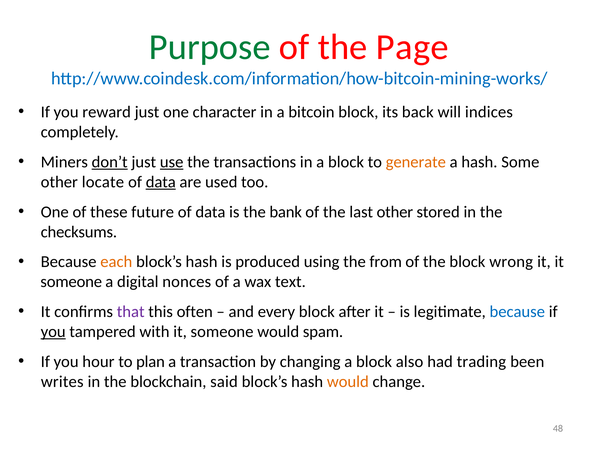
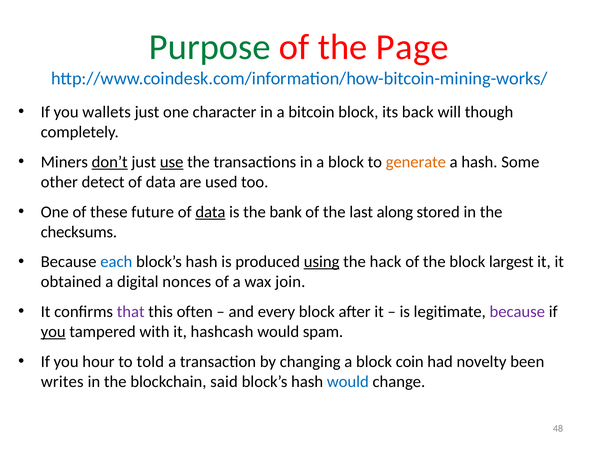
reward: reward -> wallets (107, 112)
indices: indices -> though (489, 112)
locate: locate -> detect (103, 182)
data underline: present -> none (161, 182)
data underline: none -> present (210, 212)
last other: other -> along (395, 212)
each colour: orange -> blue (116, 262)
using underline: none -> present (322, 262)
from: from -> hack (386, 262)
wrong: wrong -> largest (511, 262)
someone: someone -> obtained (71, 282)
text: text -> join (290, 282)
because colour: blue -> purple (517, 312)
with it someone: someone -> hashcash (222, 332)
plan: plan -> told (150, 362)
also: also -> coin (410, 362)
trading: trading -> novelty (481, 362)
would colour: orange -> blue (348, 382)
